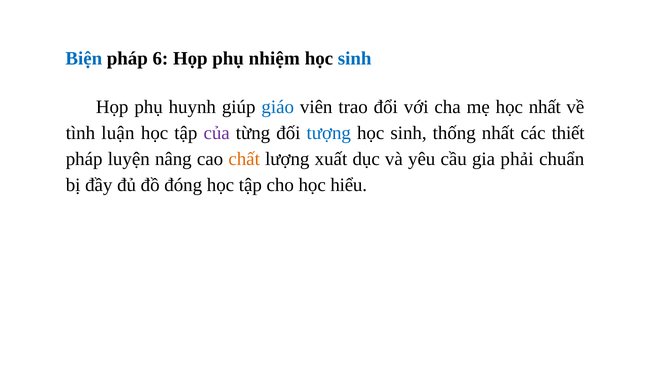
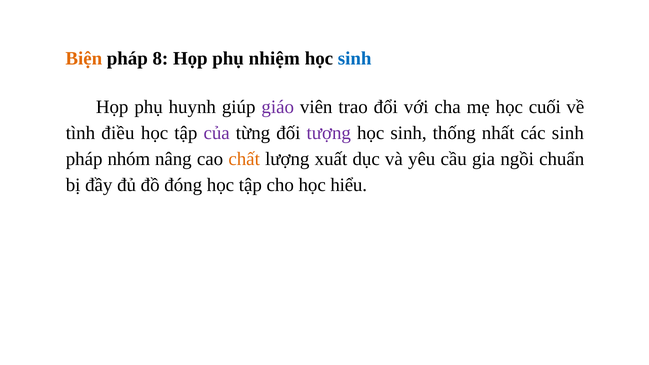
Biện colour: blue -> orange (84, 58)
6: 6 -> 8 (160, 58)
giáo colour: blue -> purple (278, 107)
học nhất: nhất -> cuối (545, 107)
luận: luận -> điều (118, 133)
tượng colour: blue -> purple (329, 133)
các thiết: thiết -> sinh (568, 133)
luyện: luyện -> nhóm (129, 159)
phải: phải -> ngồi (517, 159)
